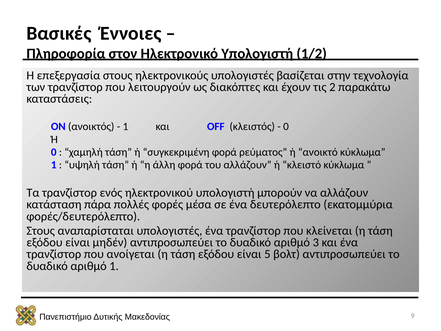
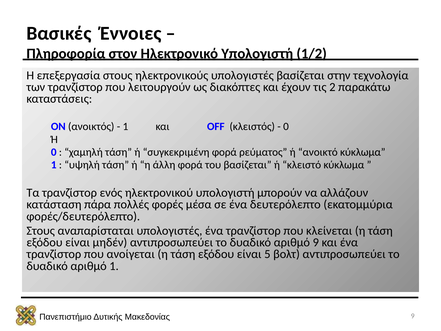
του αλλάζουν: αλλάζουν -> βασίζεται (248, 165)
αριθμό 3: 3 -> 9 (316, 242)
